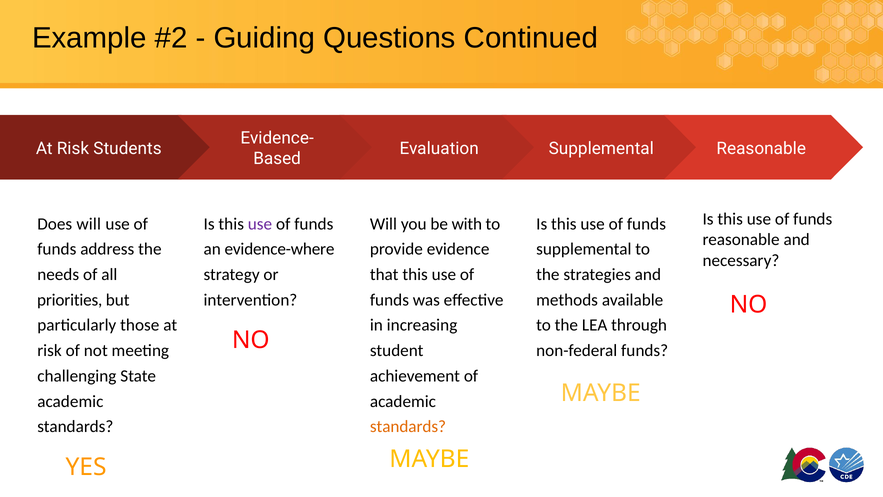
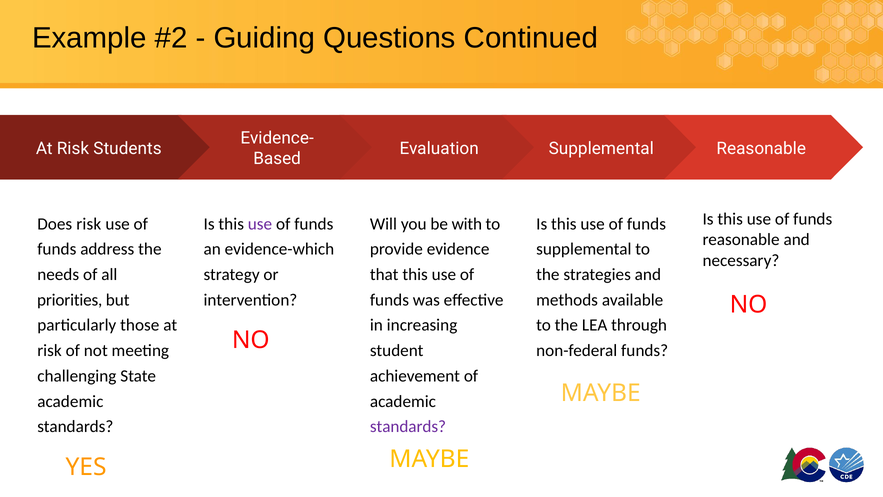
Does will: will -> risk (89, 224)
evidence-where: evidence-where -> evidence-which (279, 249)
standards colour: orange -> purple (408, 426)
